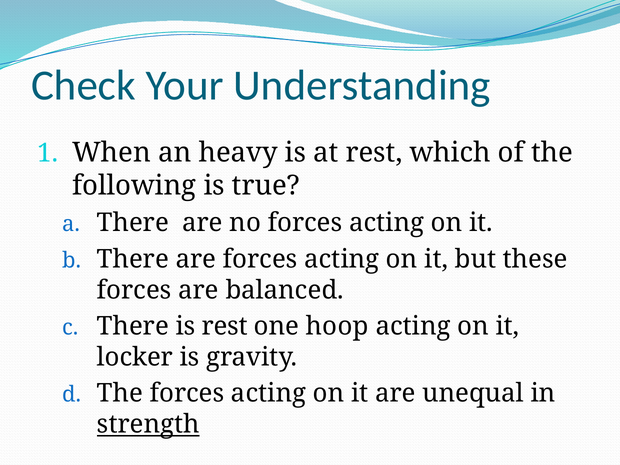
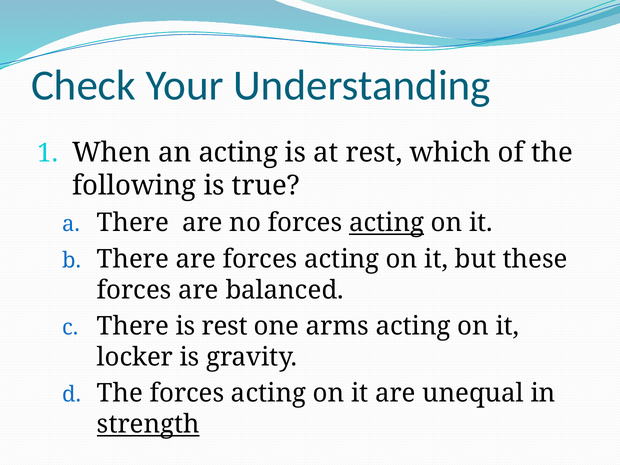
an heavy: heavy -> acting (238, 153)
acting underline: none -> present (387, 223)
hoop: hoop -> arms (337, 326)
